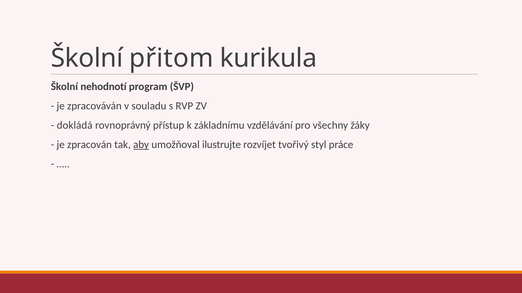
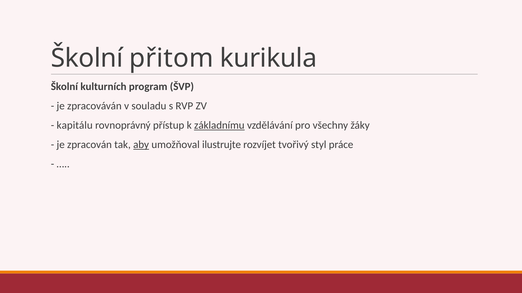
nehodnotí: nehodnotí -> kulturních (103, 87)
dokládá: dokládá -> kapitálu (75, 126)
základnímu underline: none -> present (219, 126)
